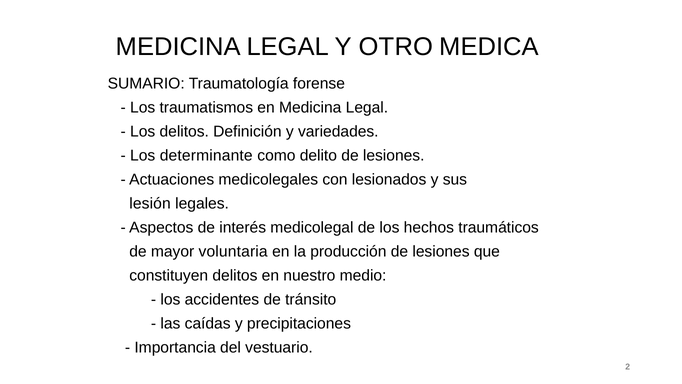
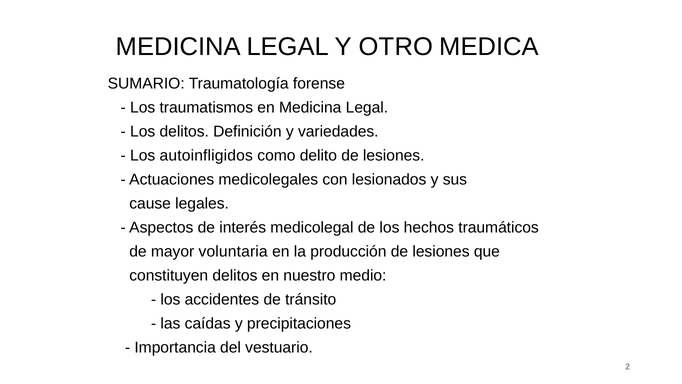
determinante: determinante -> autoinfligidos (206, 155)
lesión: lesión -> cause (150, 203)
